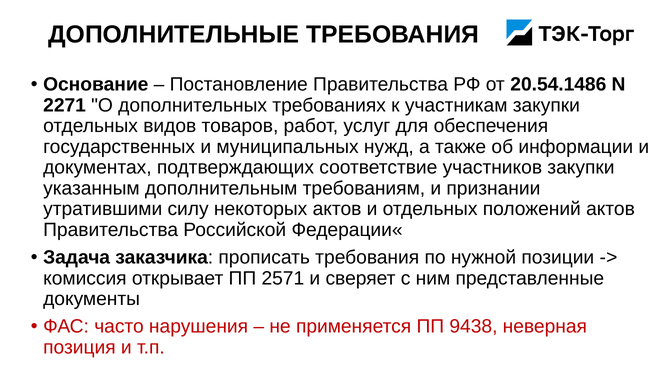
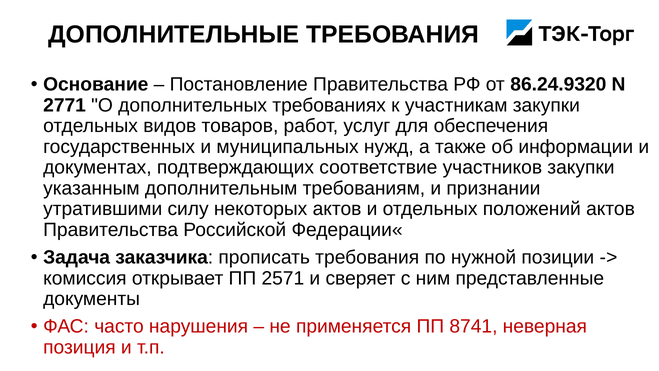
20.54.1486: 20.54.1486 -> 86.24.9320 (558, 85)
2271: 2271 -> 2771 (65, 105)
9438: 9438 -> 8741 (473, 326)
